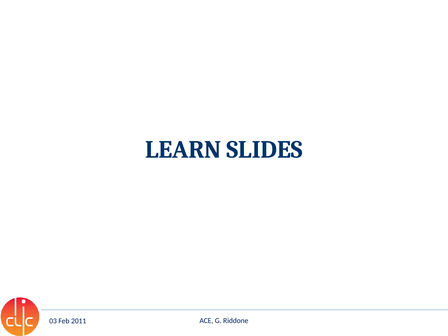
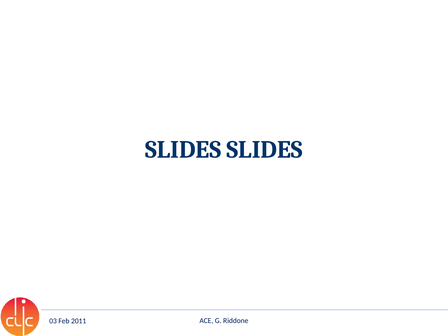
LEARN: LEARN -> SLIDES (183, 150)
